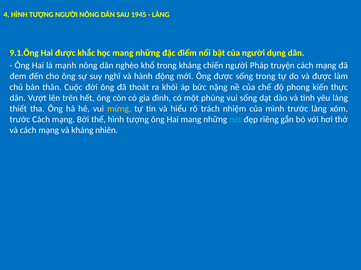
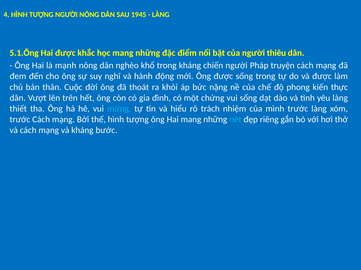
9.1.Ông: 9.1.Ông -> 5.1.Ông (24, 53)
dụng: dụng -> thiêu (276, 53)
phúng: phúng -> chứng (213, 98)
mừng colour: yellow -> light blue (119, 109)
nhiên: nhiên -> bước (107, 131)
